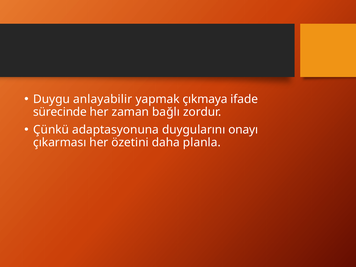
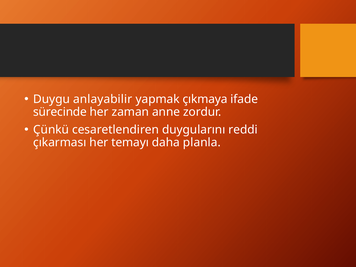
bağlı: bağlı -> anne (166, 112)
adaptasyonuna: adaptasyonuna -> cesaretlendiren (116, 130)
onayı: onayı -> reddi (243, 130)
özetini: özetini -> temayı (130, 142)
